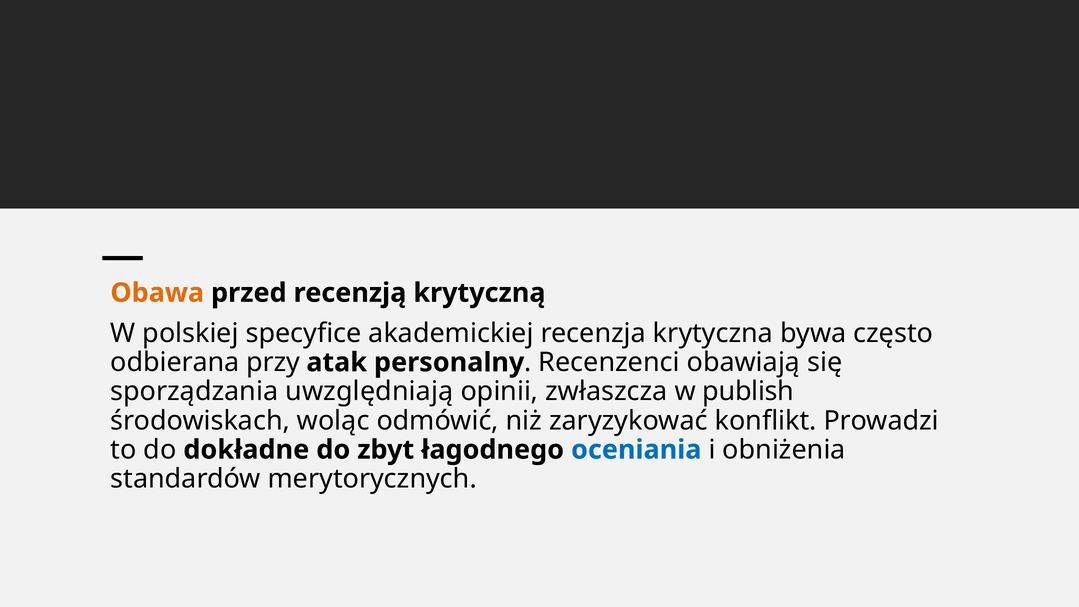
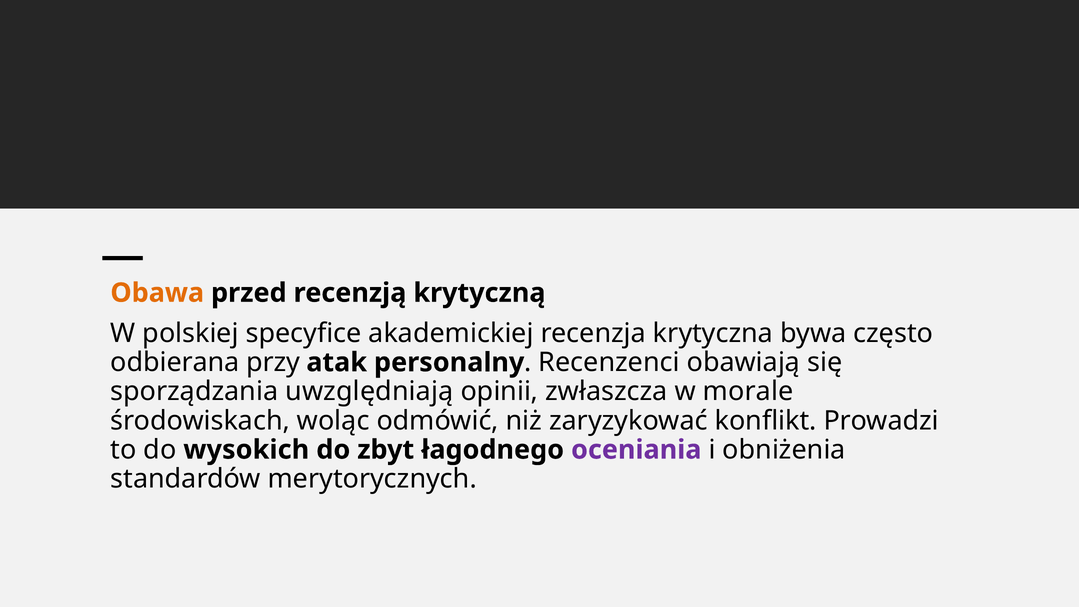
publish: publish -> morale (748, 391)
dokładne: dokładne -> wysokich (246, 450)
oceniania colour: blue -> purple (636, 450)
